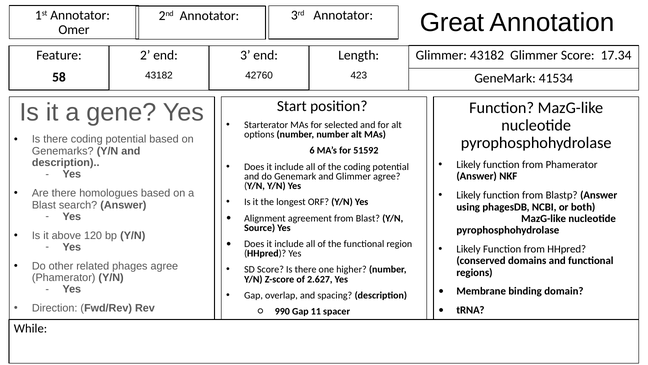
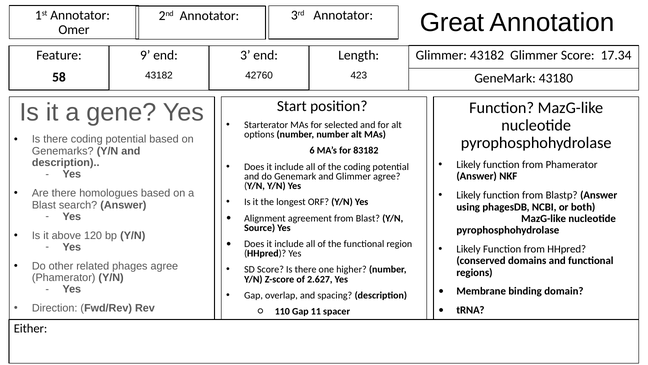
2: 2 -> 9 (145, 55)
41534: 41534 -> 43180 (556, 78)
51592: 51592 -> 83182 (366, 150)
990: 990 -> 110 (282, 311)
While: While -> Either (31, 328)
